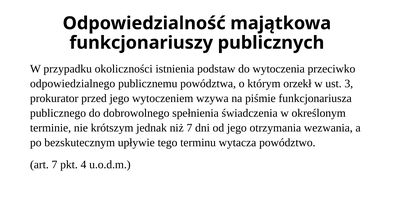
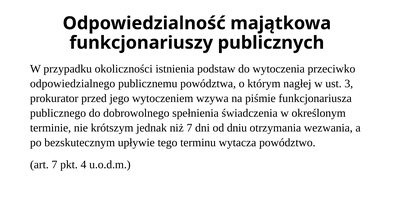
orzekł: orzekł -> nagłej (297, 84)
od jego: jego -> dniu (237, 128)
